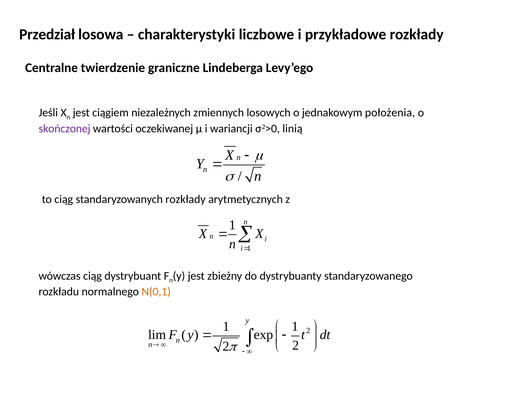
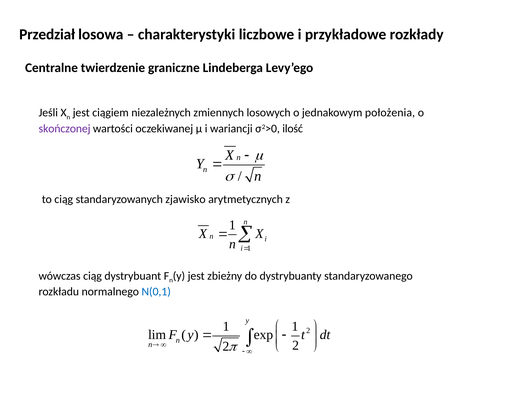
linią: linią -> ilość (293, 129)
standaryzowanych rozkłady: rozkłady -> zjawisko (186, 199)
N(0,1 colour: orange -> blue (156, 291)
